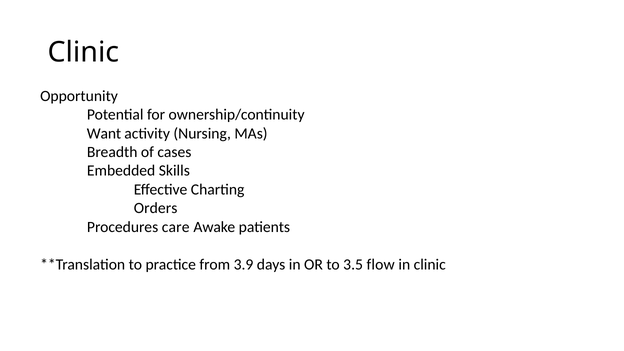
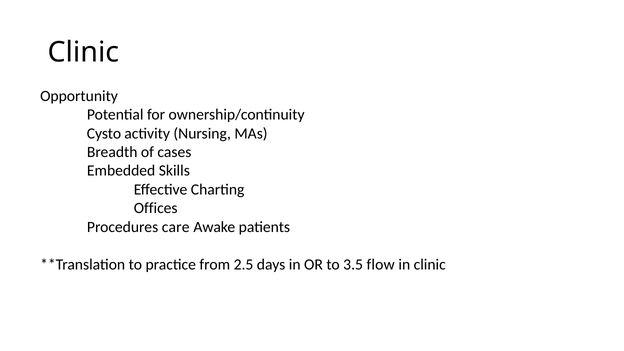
Want: Want -> Cysto (104, 133)
Orders: Orders -> Offices (156, 208)
3.9: 3.9 -> 2.5 (243, 264)
